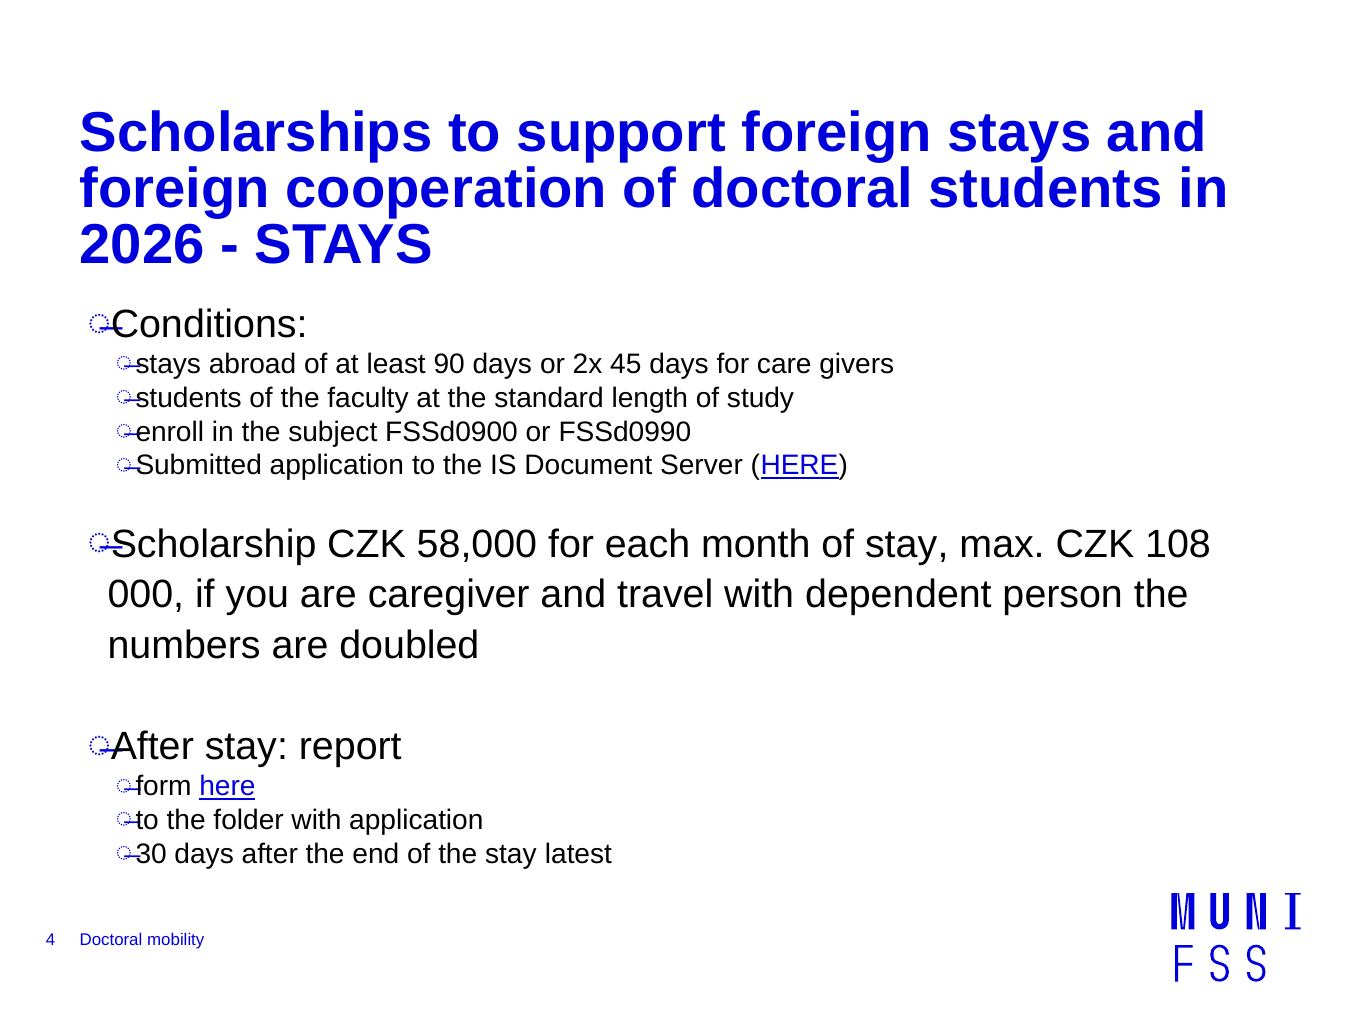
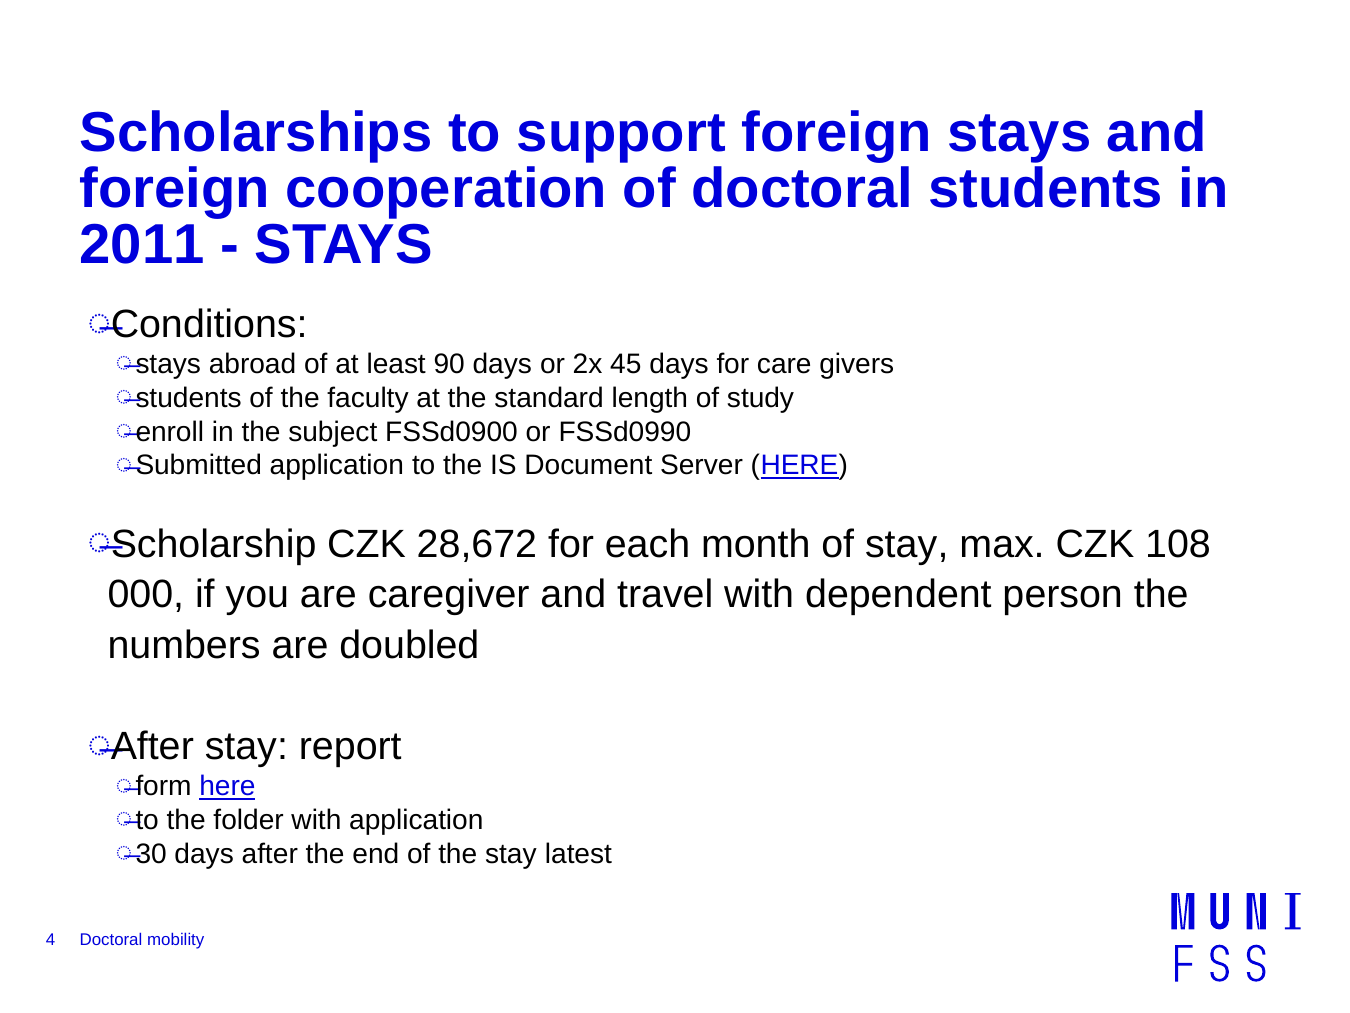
2026: 2026 -> 2011 (142, 245)
58,000: 58,000 -> 28,672 (477, 544)
